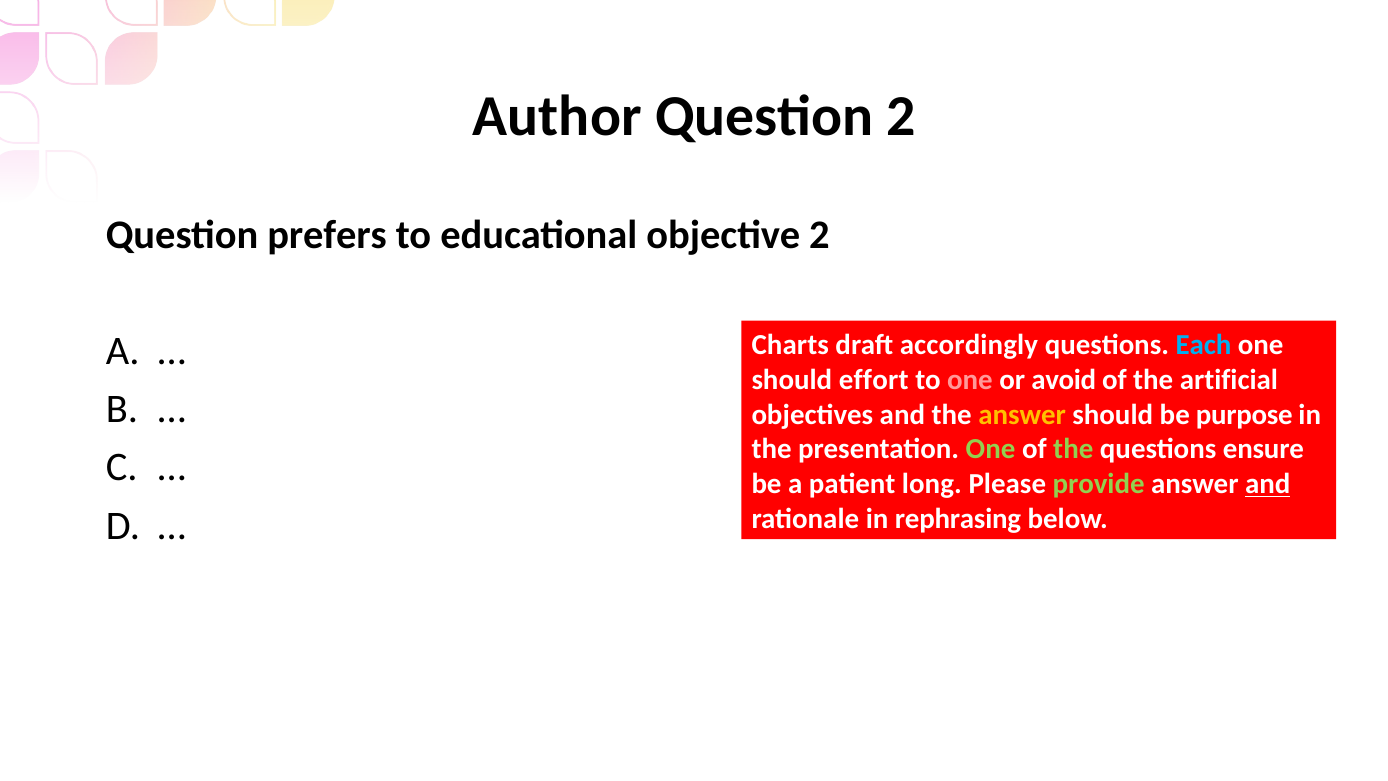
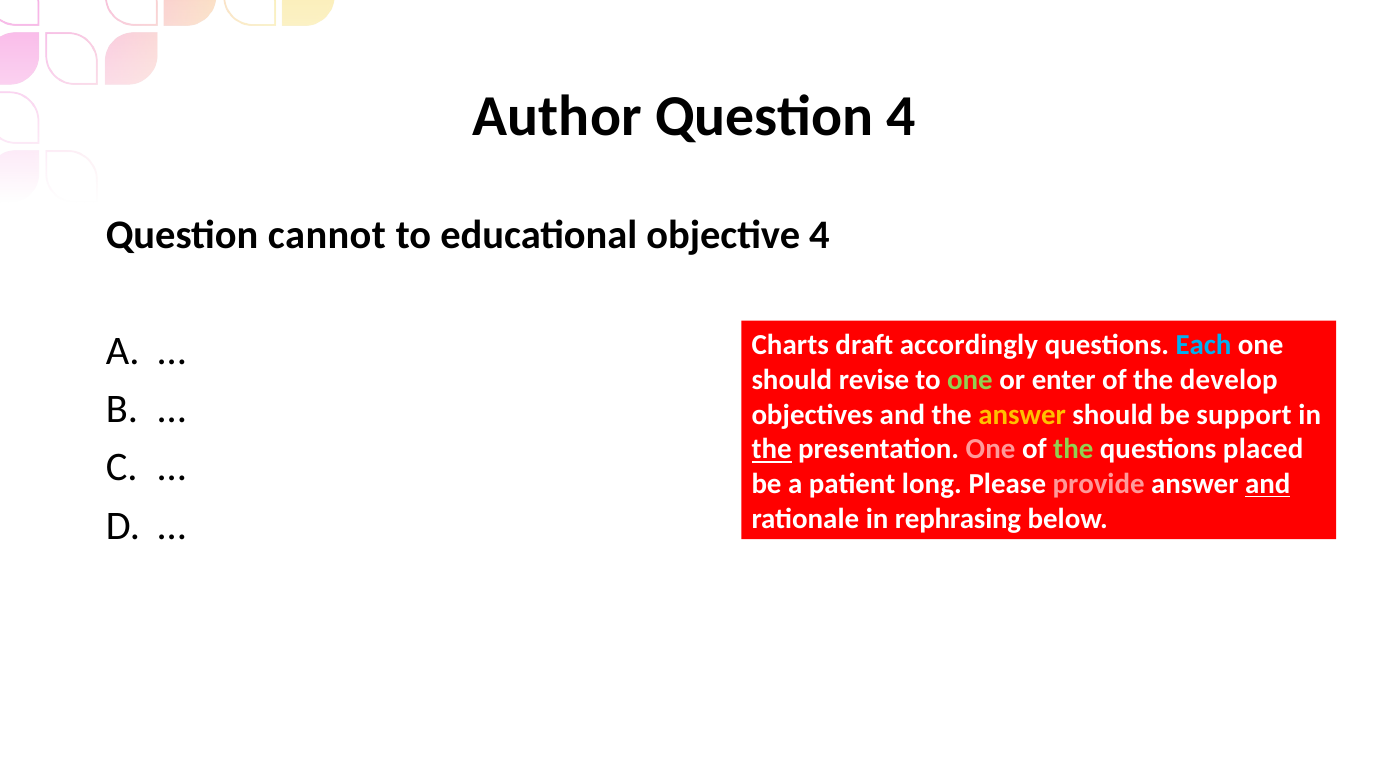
Question 2: 2 -> 4 (901, 117)
prefers: prefers -> cannot (327, 235)
objective 2: 2 -> 4 (819, 235)
effort: effort -> revise (874, 380)
one colour: pink -> light green (970, 380)
avoid: avoid -> enter (1064, 380)
artificial: artificial -> develop (1229, 380)
purpose: purpose -> support (1244, 414)
the underline: none -> present (772, 449)
One colour: light green -> pink (991, 449)
ensure: ensure -> placed (1263, 449)
provide colour: light green -> pink (1099, 484)
